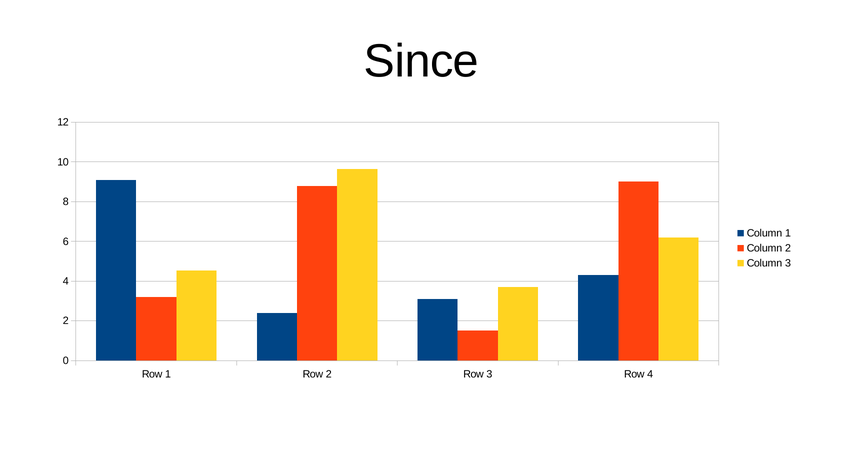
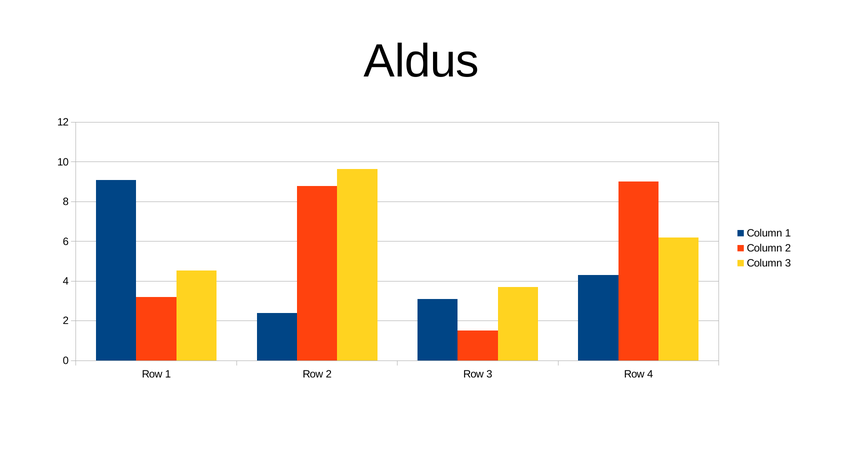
Since: Since -> Aldus (421, 62)
